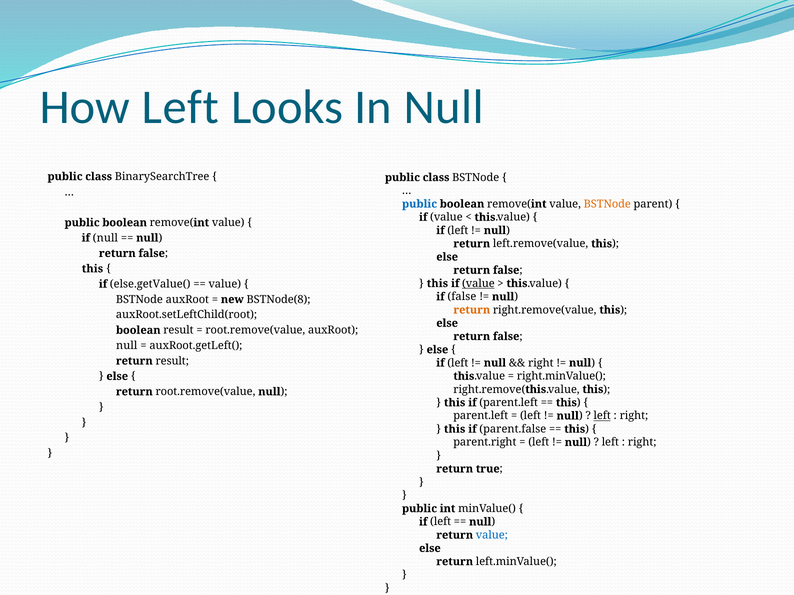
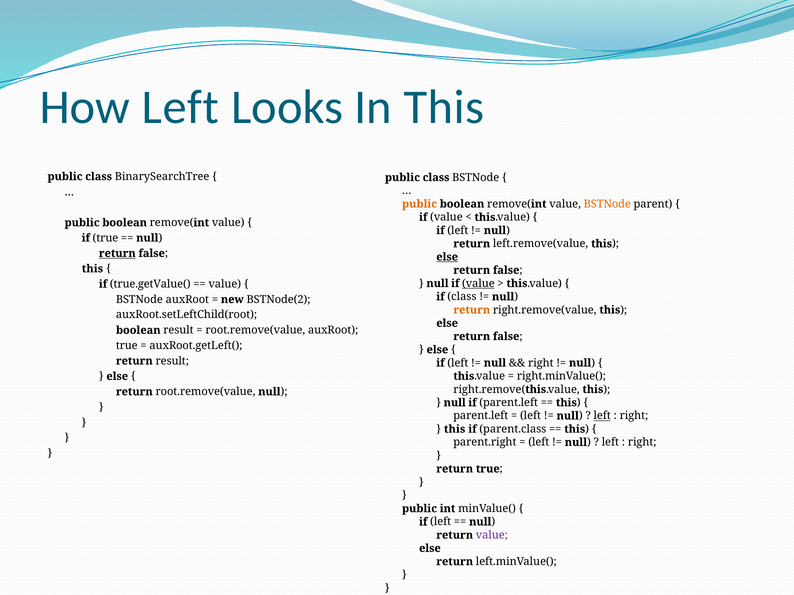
In Null: Null -> This (444, 108)
public colour: blue -> orange (420, 204)
if null: null -> true (105, 238)
return underline: none -> present (117, 254)
else underline: none -> present (447, 257)
this: this -> null (437, 284)
else.getValue(: else.getValue( -> true.getValue( (150, 284)
if false: false -> class (462, 297)
BSTNode(8: BSTNode(8 -> BSTNode(2 (279, 300)
null: null -> true (127, 346)
this: this -> null (455, 403)
parent.false: parent.false -> parent.class (513, 429)
value colour: blue -> purple (492, 535)
